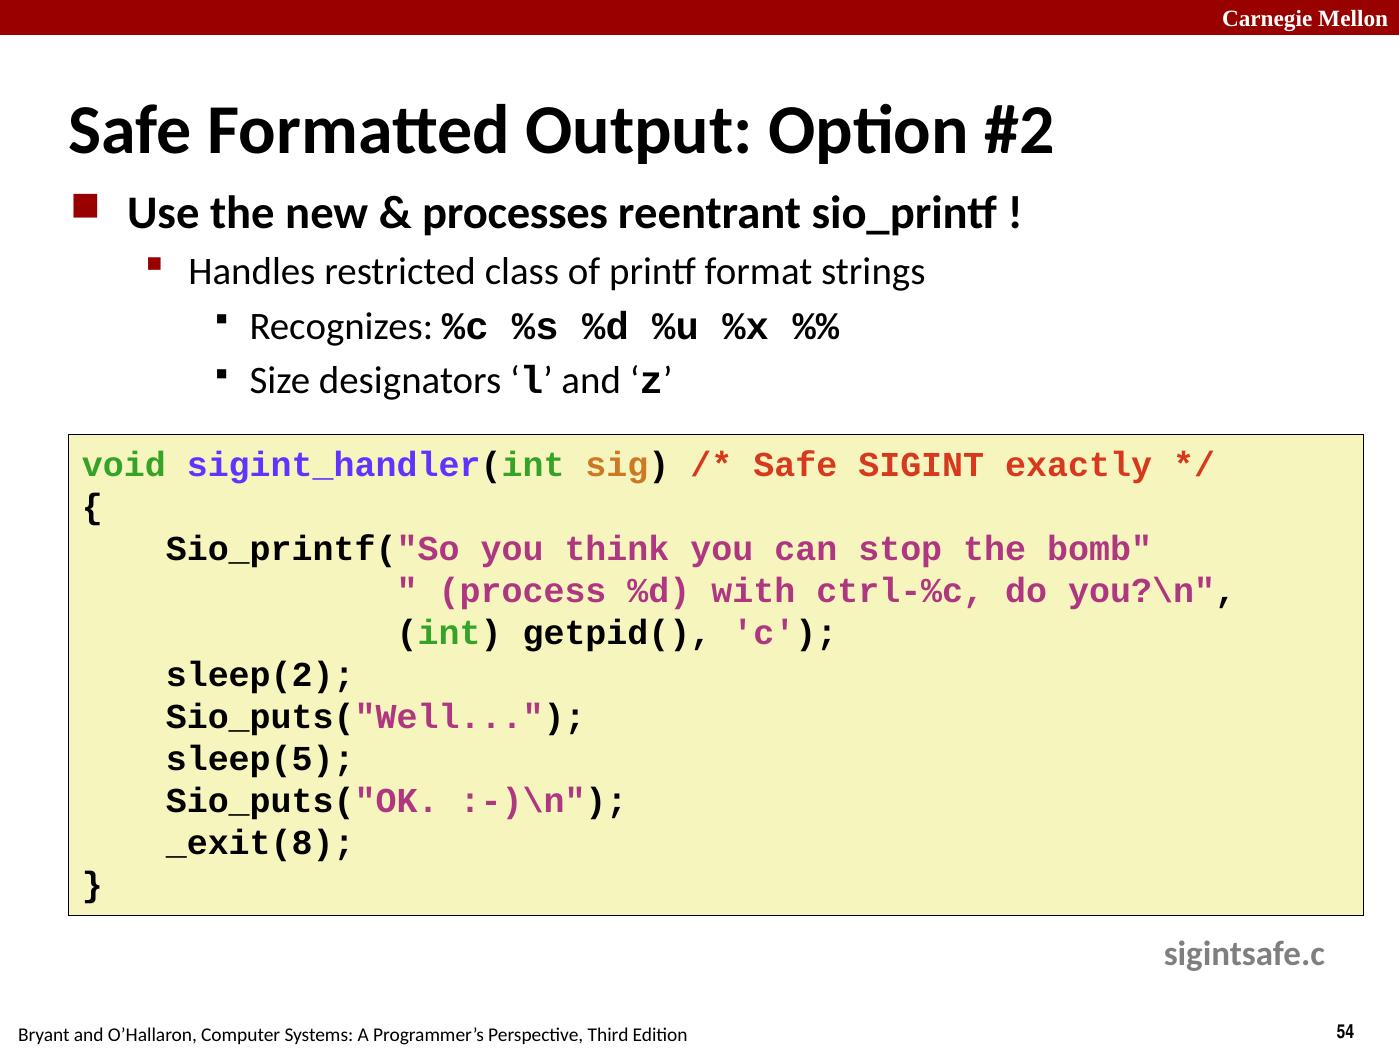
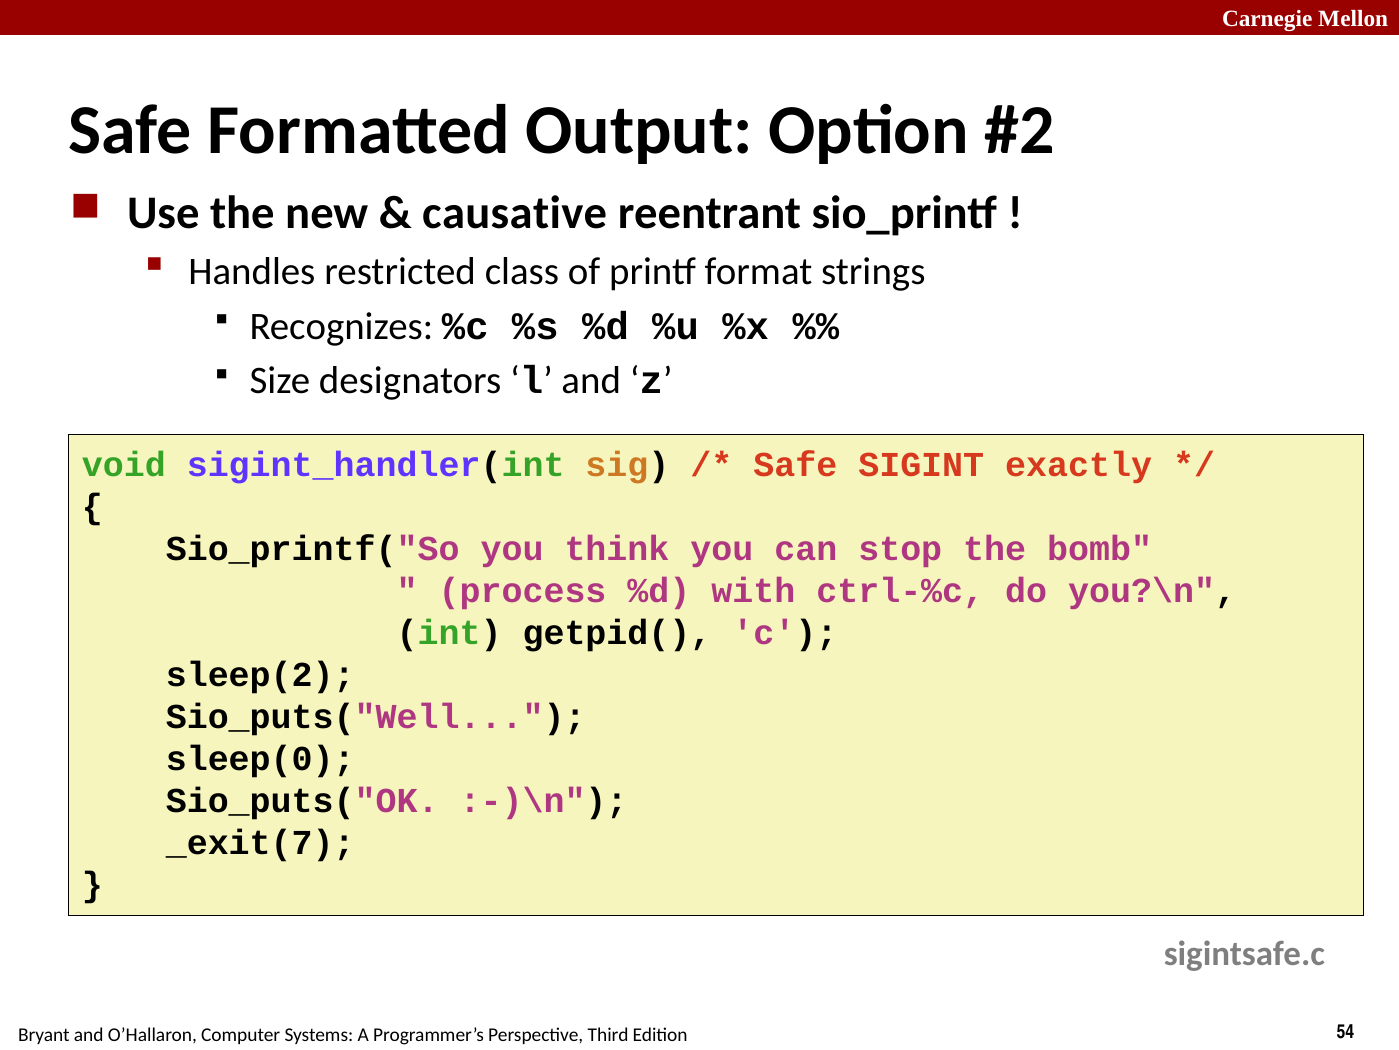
processes: processes -> causative (515, 213)
sleep(5: sleep(5 -> sleep(0 (260, 758)
_exit(8: _exit(8 -> _exit(7 (260, 842)
